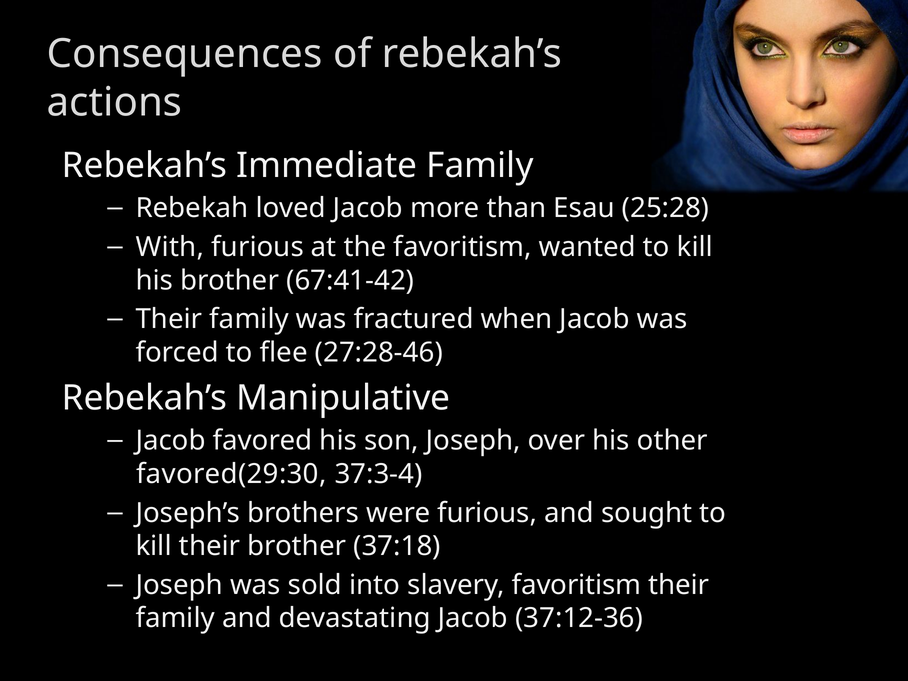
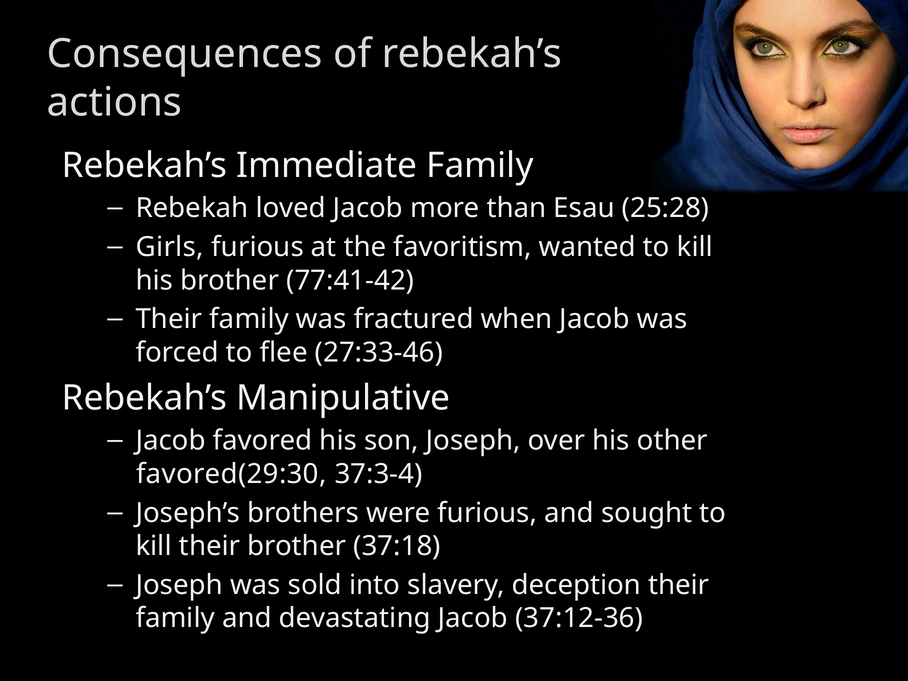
With: With -> Girls (170, 247)
67:41-42: 67:41-42 -> 77:41-42 (350, 280)
27:28-46: 27:28-46 -> 27:33-46 (379, 352)
slavery favoritism: favoritism -> deception (576, 585)
